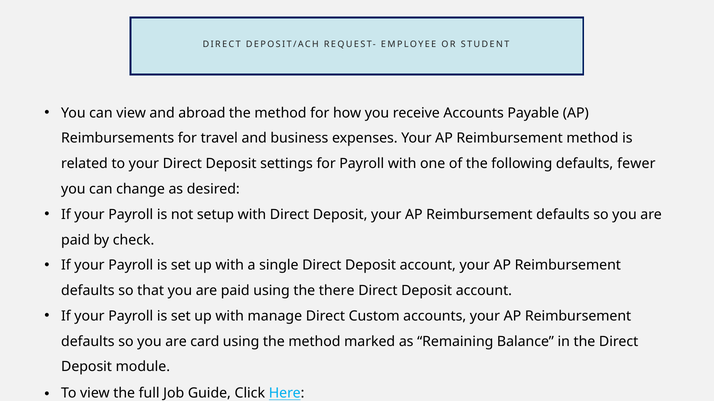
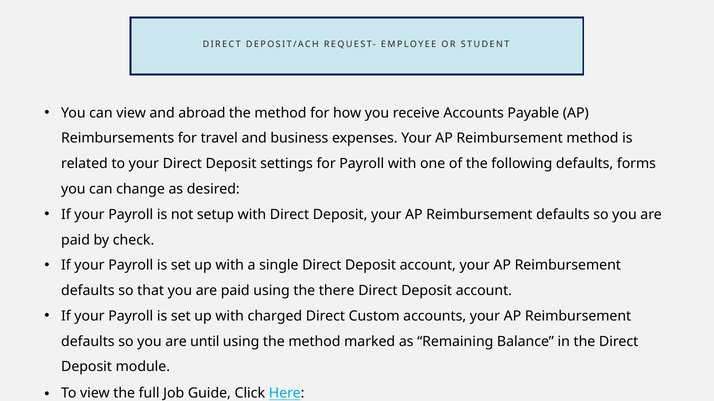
fewer: fewer -> forms (636, 164)
manage: manage -> charged (275, 317)
card: card -> until (205, 342)
